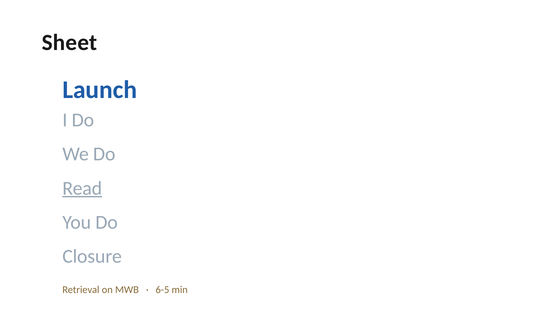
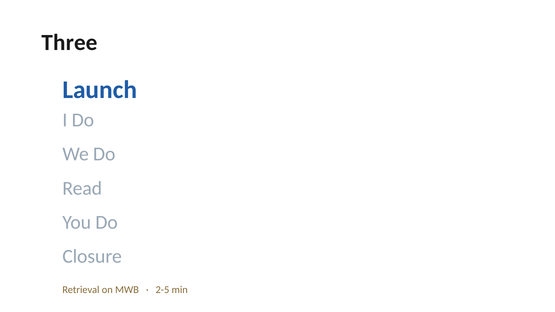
Sheet: Sheet -> Three (70, 43)
Read underline: present -> none (82, 188)
6-5: 6-5 -> 2-5 (162, 290)
